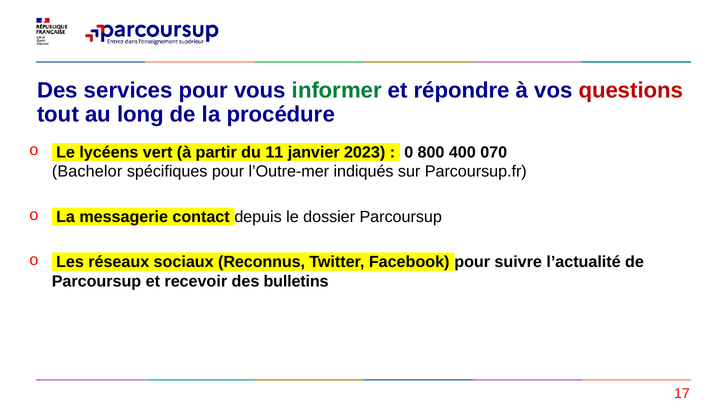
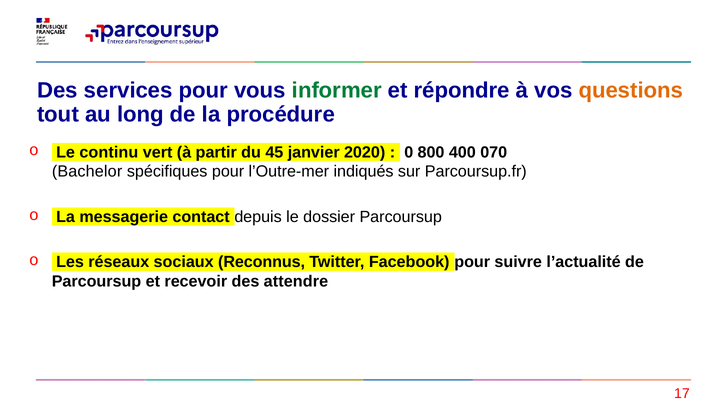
questions colour: red -> orange (631, 90)
lycéens: lycéens -> continu (109, 152)
11: 11 -> 45 (274, 152)
2023: 2023 -> 2020 (365, 152)
bulletins: bulletins -> attendre (296, 281)
